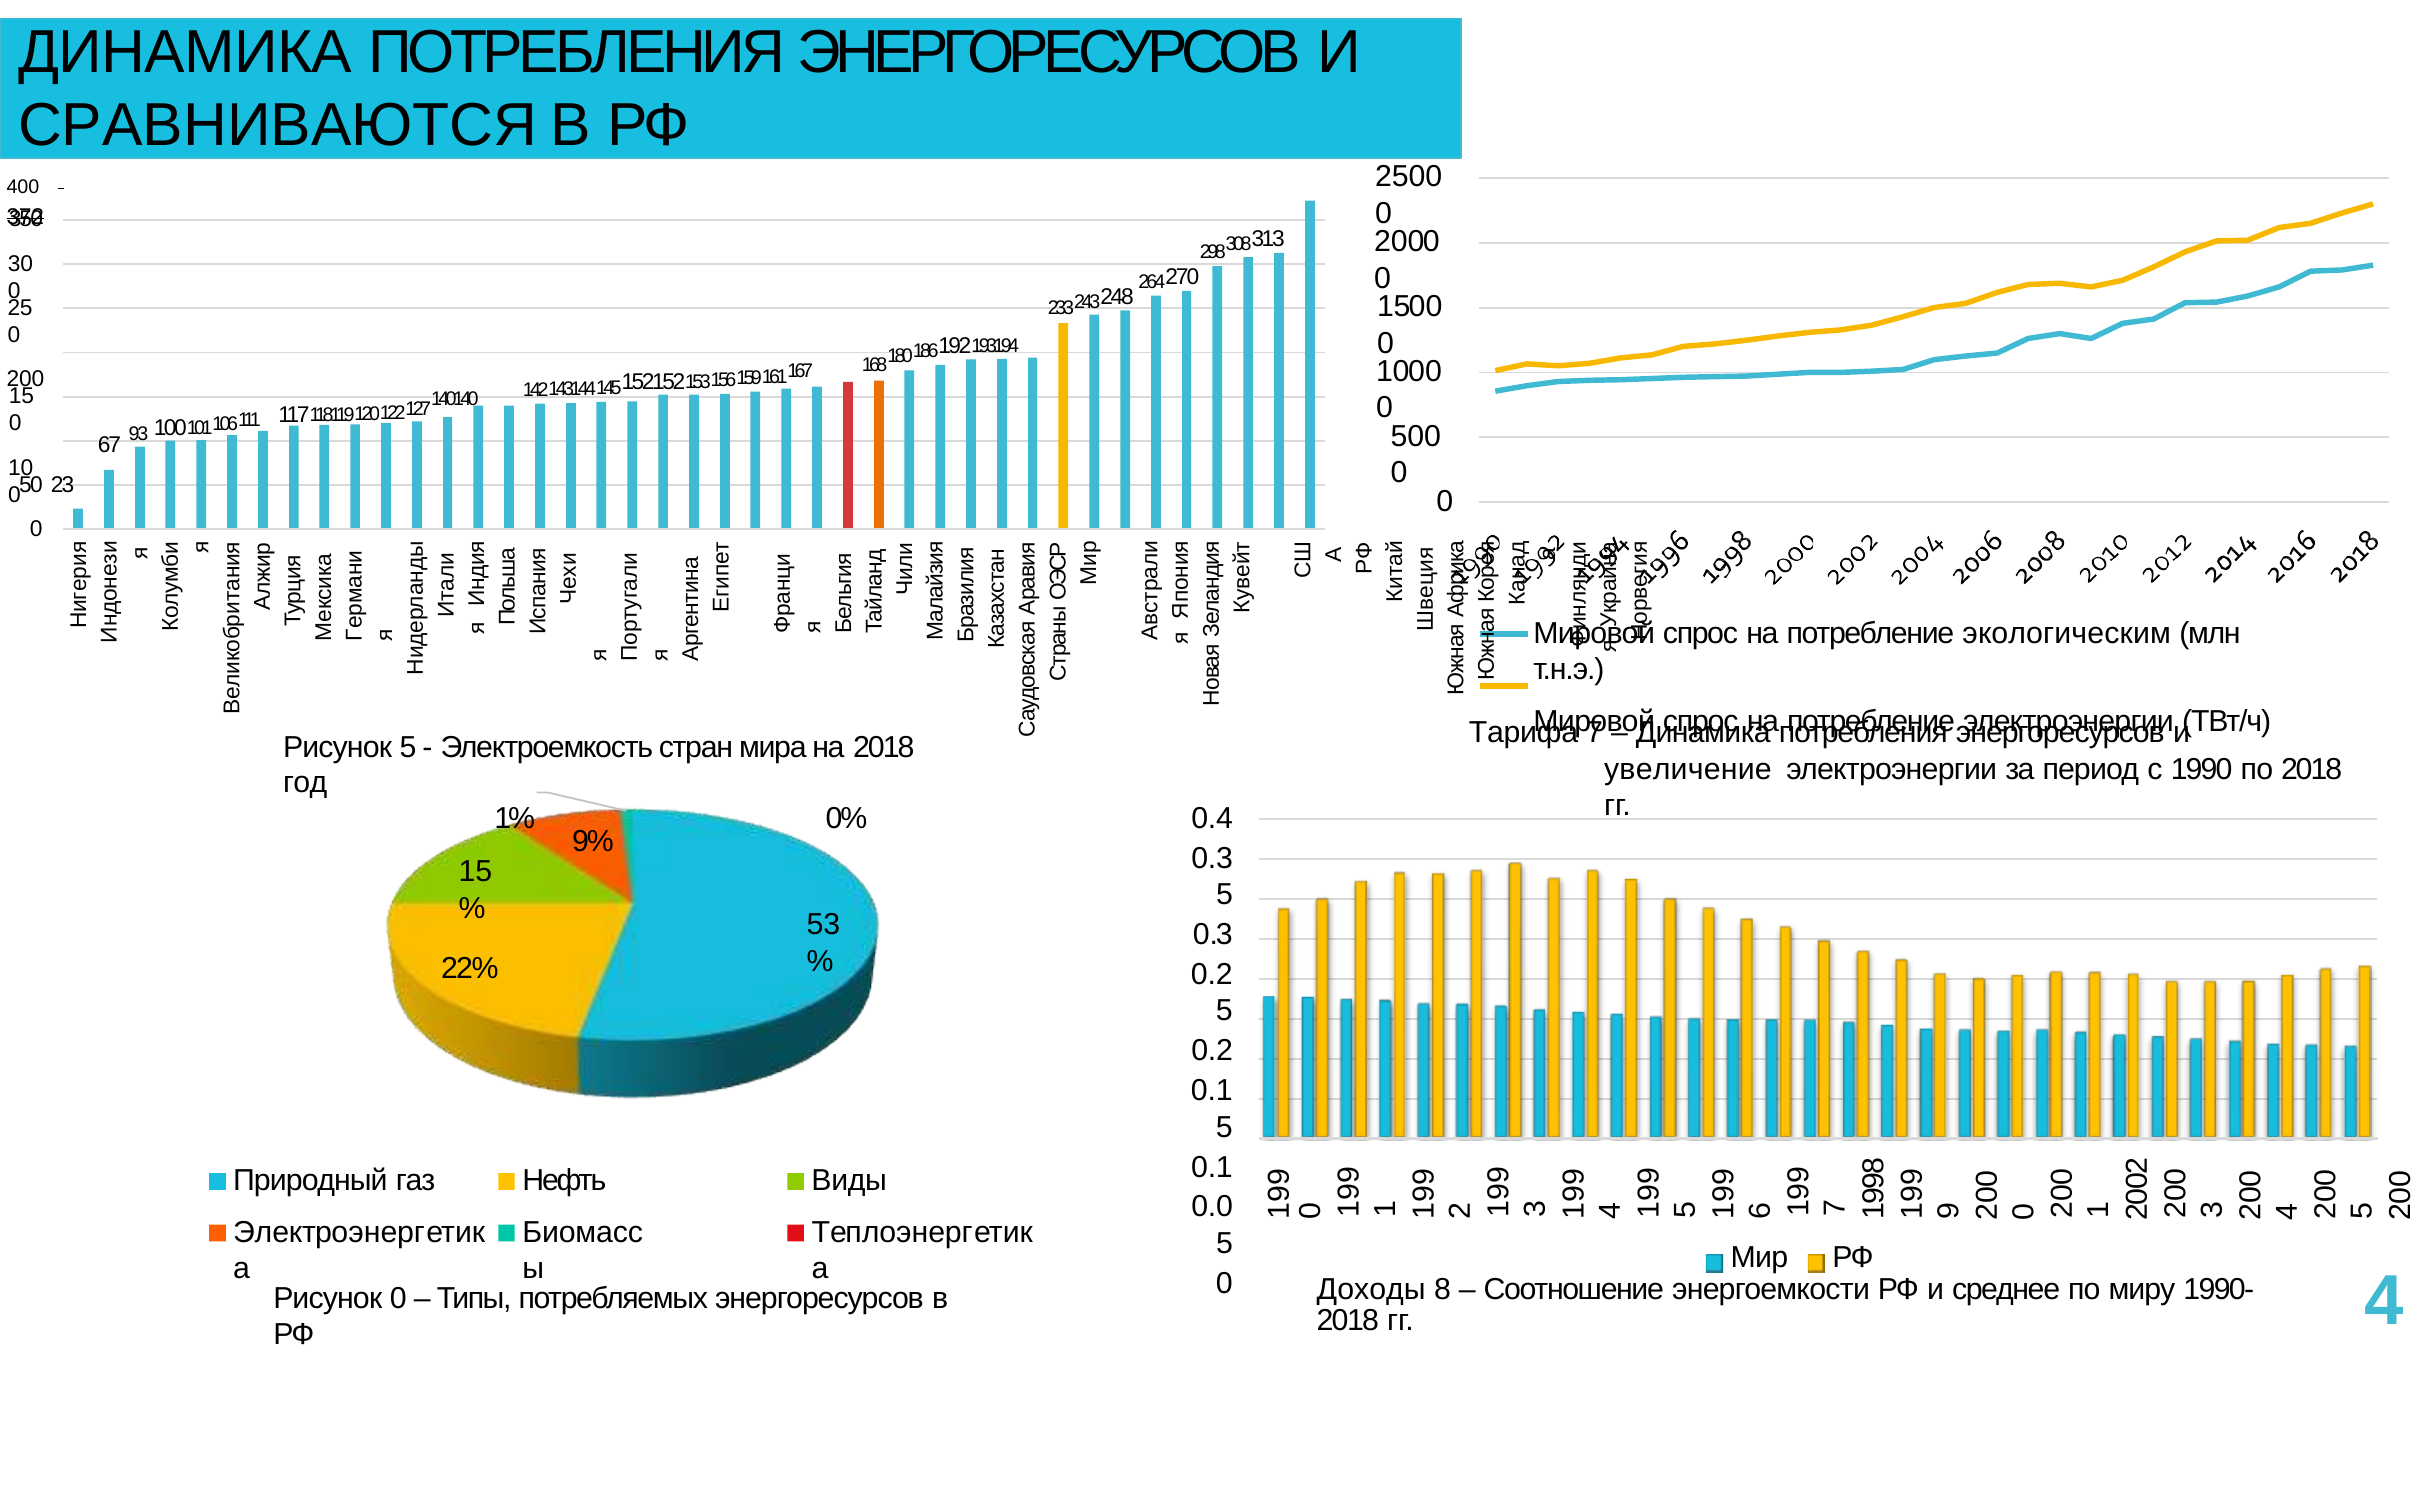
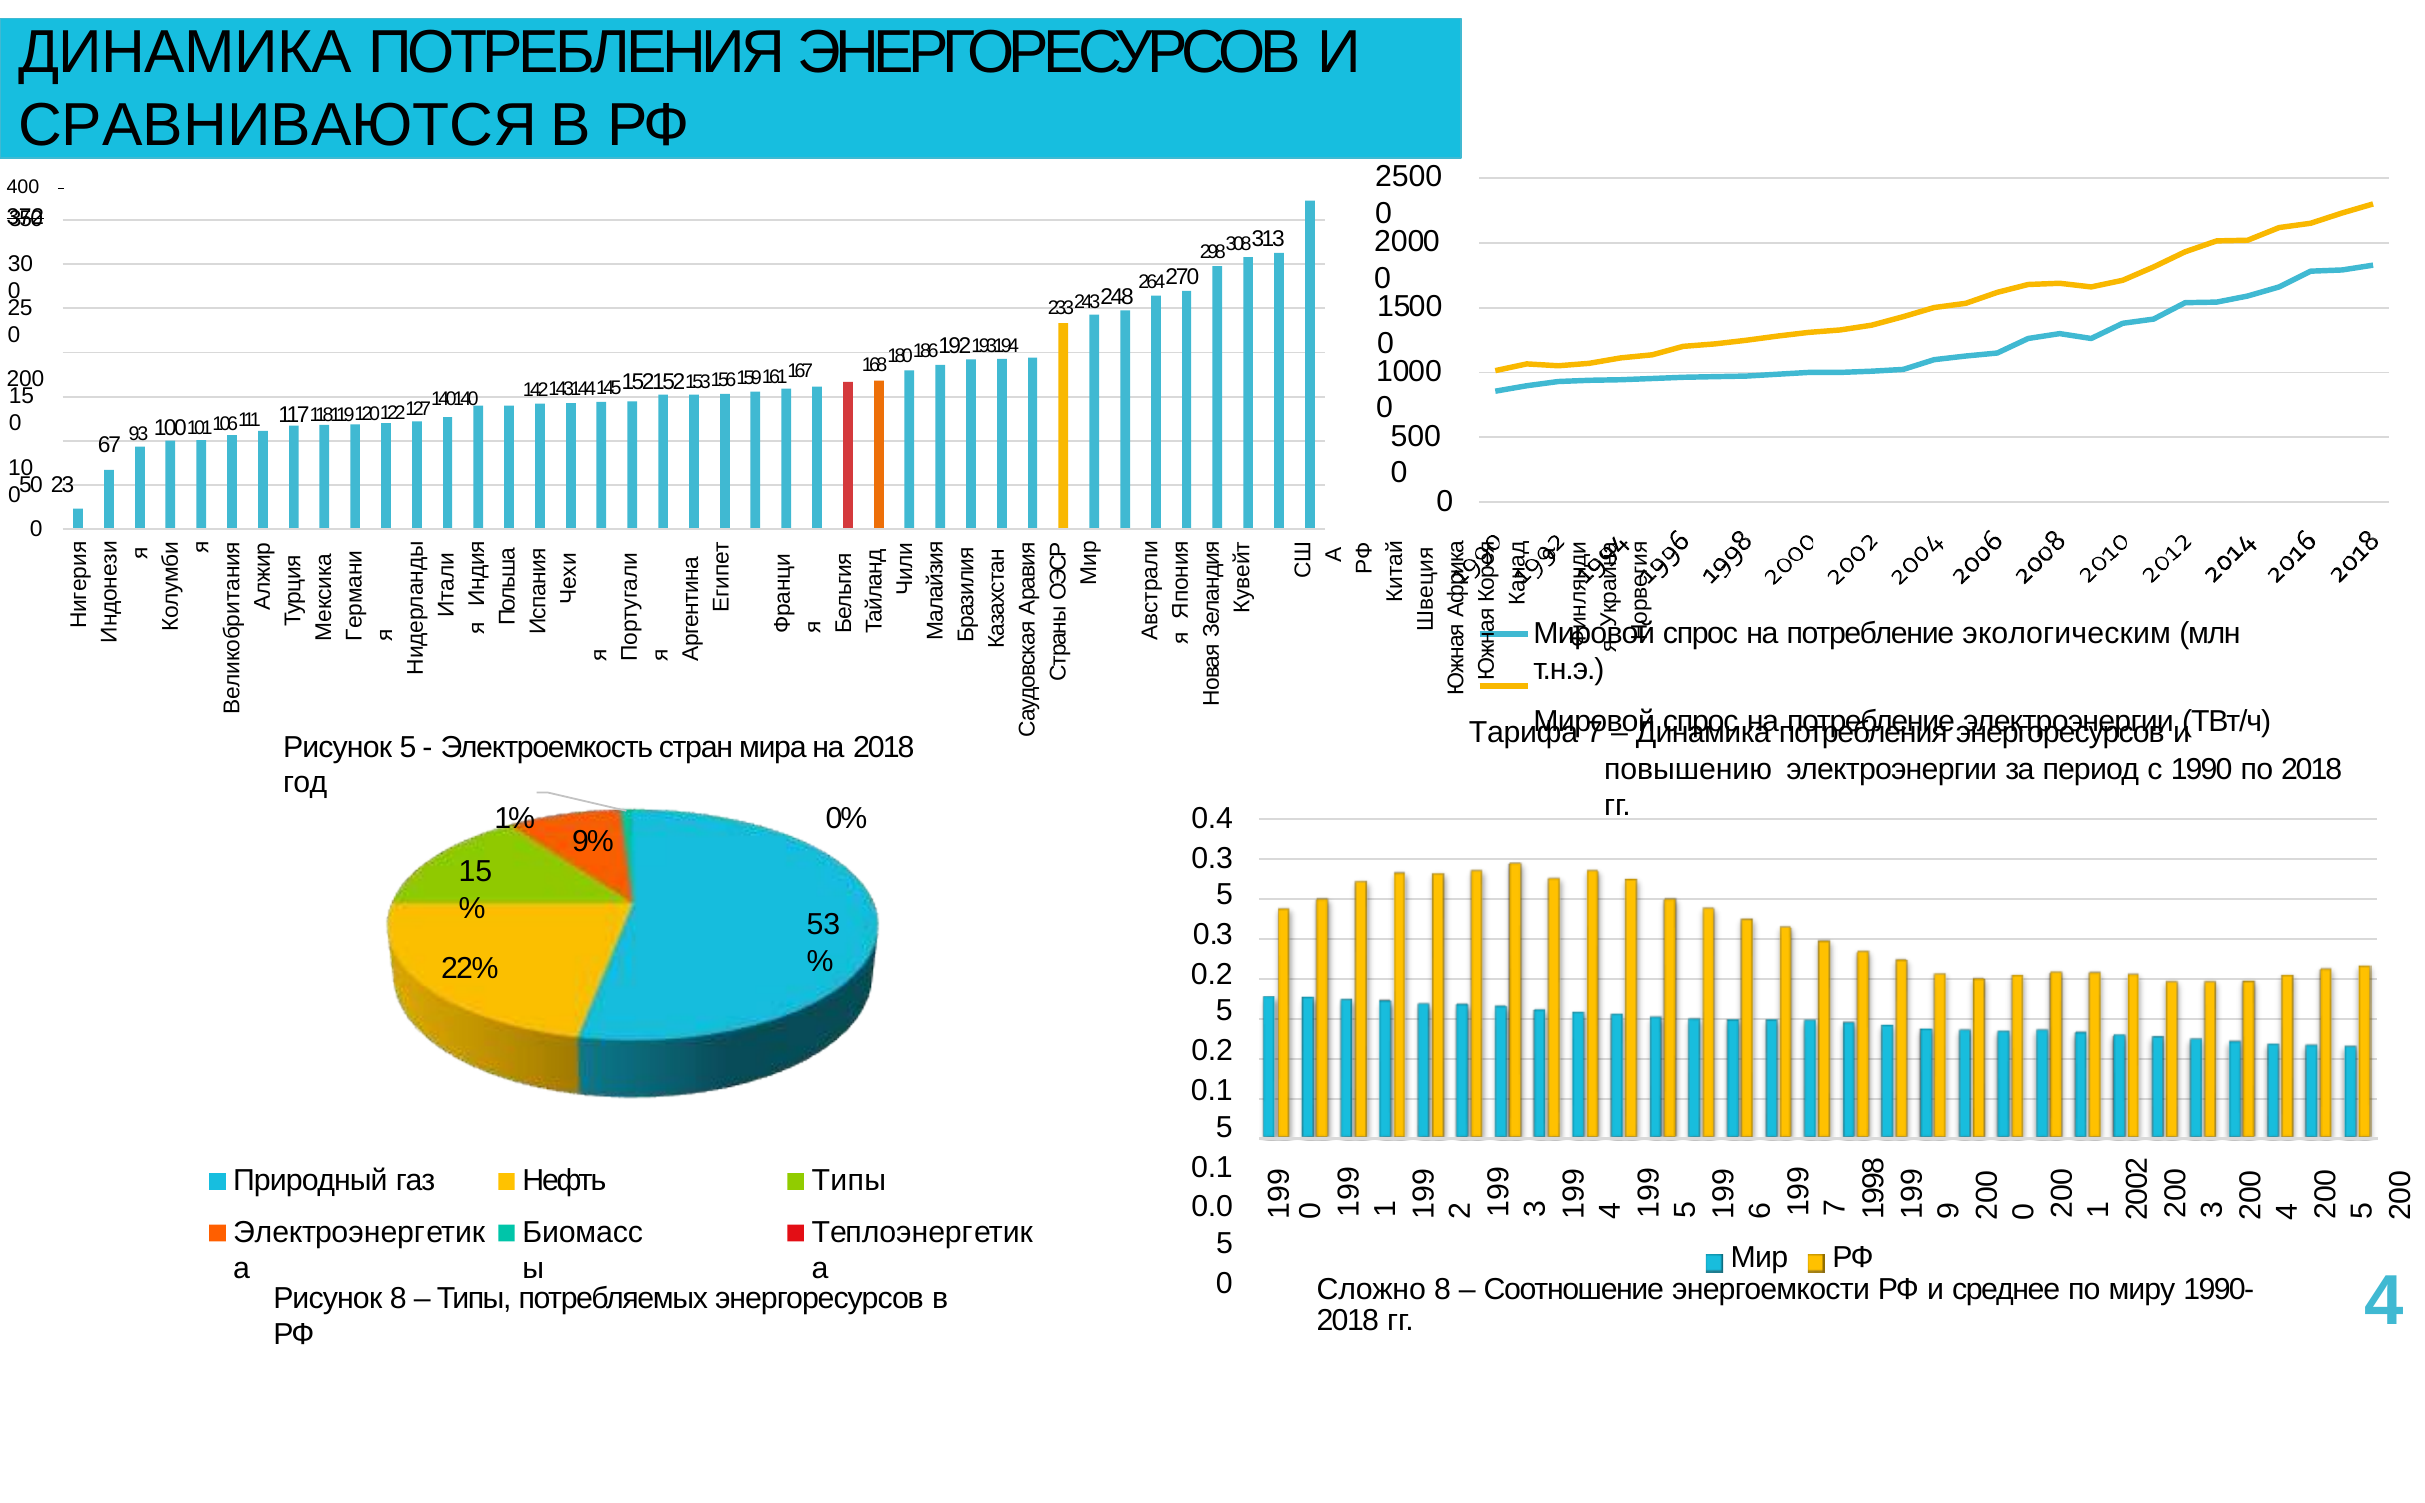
увеличение: увеличение -> повышению (1688, 769)
Виды: Виды -> Типы (849, 1180)
Доходы: Доходы -> Сложно (1371, 1289)
Рисунок 0: 0 -> 8 (398, 1298)
